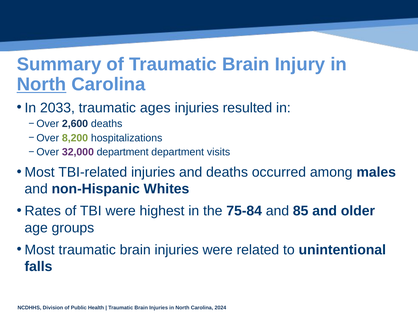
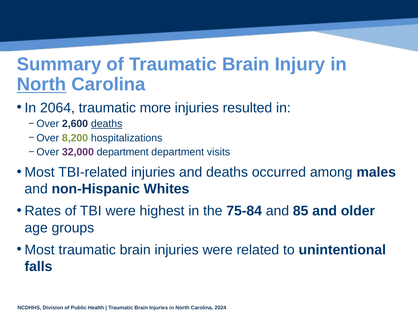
2033: 2033 -> 2064 (57, 108)
ages: ages -> more (155, 108)
deaths underline: none -> present (107, 124)
